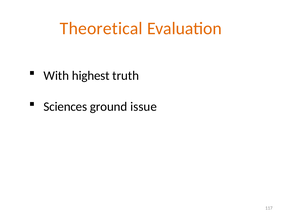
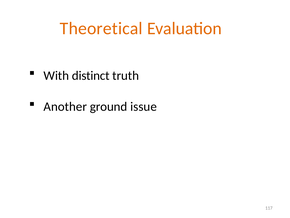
highest: highest -> distinct (91, 75)
Sciences: Sciences -> Another (65, 106)
